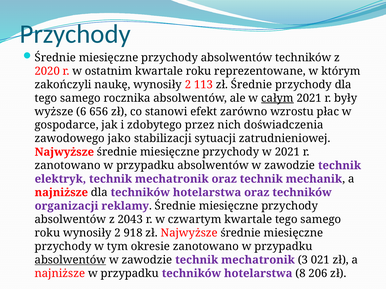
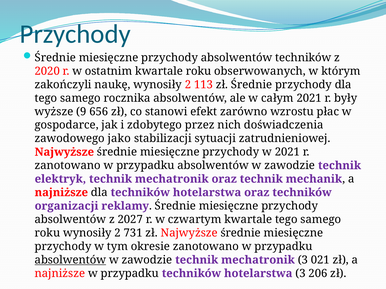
reprezentowane: reprezentowane -> obserwowanych (260, 71)
całym underline: present -> none (277, 98)
6: 6 -> 9 (81, 112)
2043: 2043 -> 2027 (130, 220)
918: 918 -> 731 (133, 233)
hotelarstwa 8: 8 -> 3 (301, 274)
